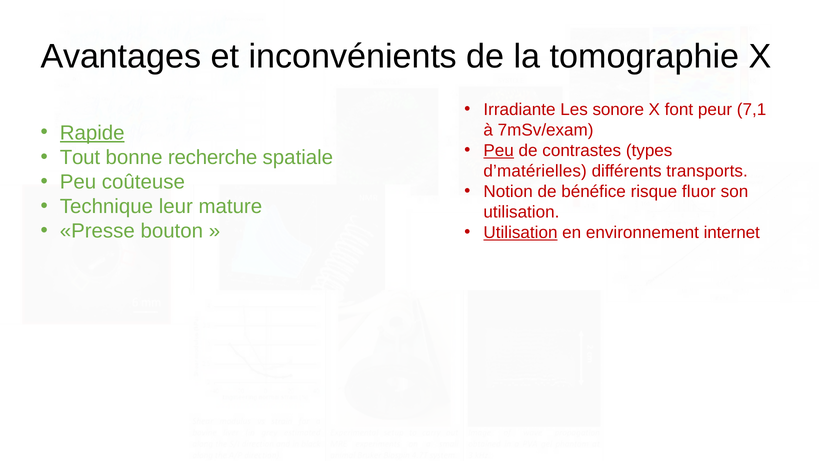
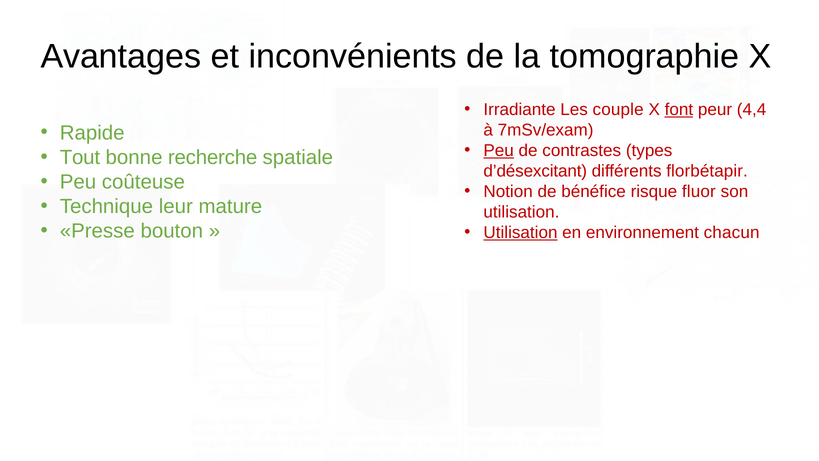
sonore: sonore -> couple (618, 110)
font underline: none -> present (679, 110)
7,1: 7,1 -> 4,4 (752, 110)
Rapide underline: present -> none (92, 133)
d’matérielles: d’matérielles -> d’désexcitant (535, 171)
transports: transports -> florbétapir (707, 171)
internet: internet -> chacun (732, 233)
